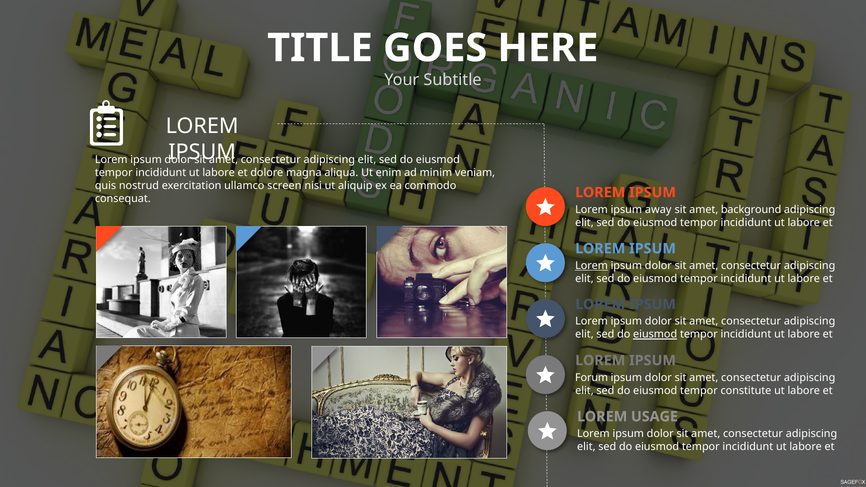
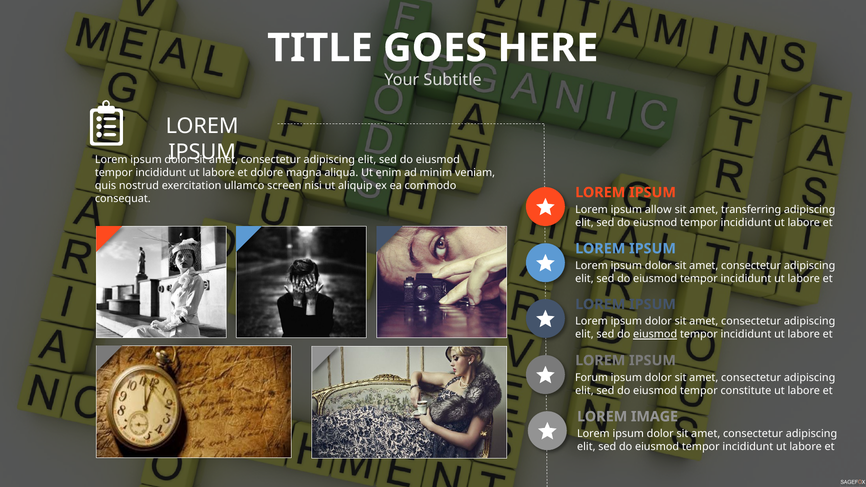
away: away -> allow (658, 210)
background: background -> transferring (751, 210)
Lorem underline: present -> none (592, 266)
USAGE: USAGE -> IMAGE (654, 417)
